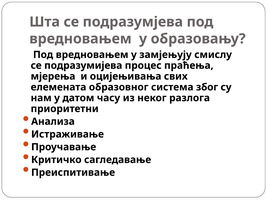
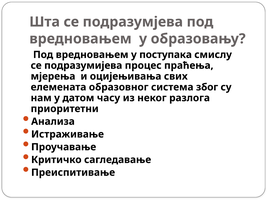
замјењују: замјењују -> поступака (166, 55)
